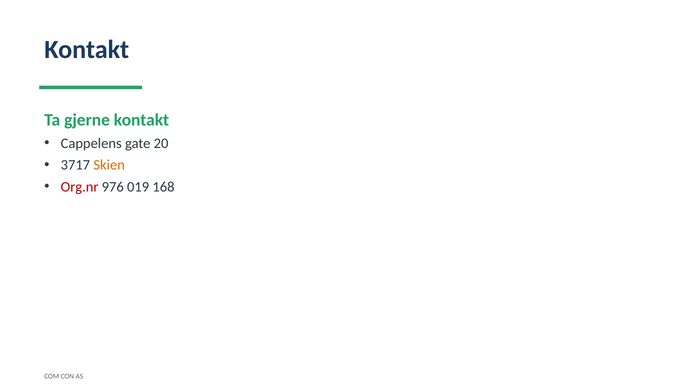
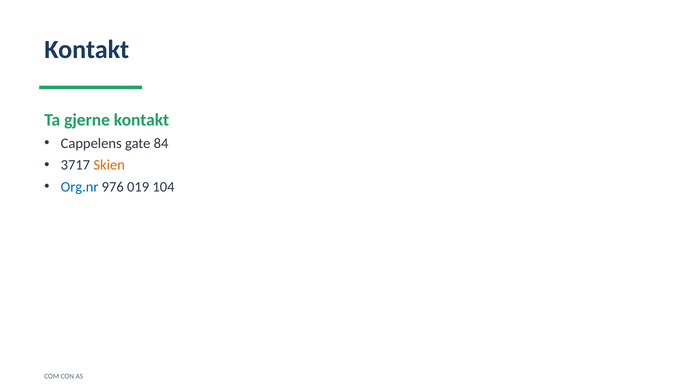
20: 20 -> 84 (161, 143)
Org.nr colour: red -> blue (80, 187)
168: 168 -> 104 (163, 187)
